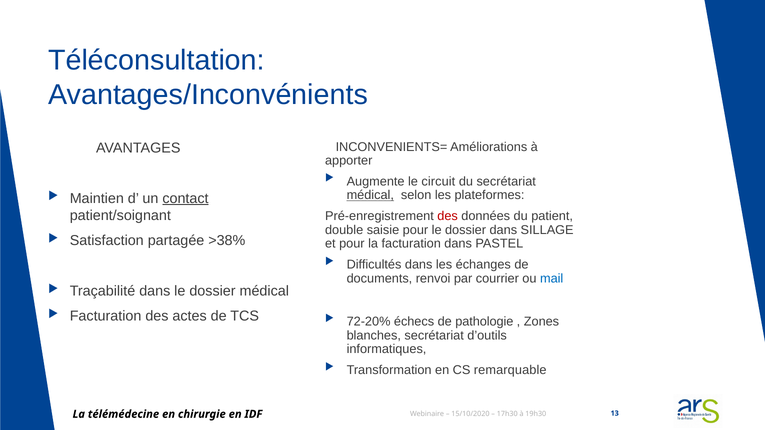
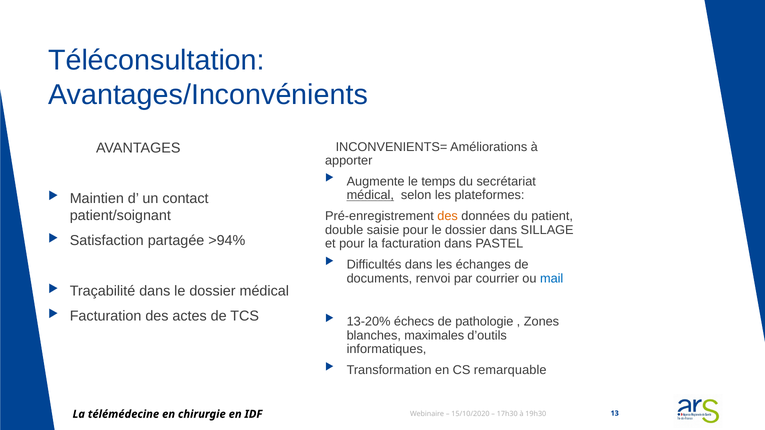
circuit: circuit -> temps (438, 182)
contact underline: present -> none (185, 198)
des colour: red -> orange (448, 216)
>38%: >38% -> >94% (227, 241)
72-20%: 72-20% -> 13-20% (369, 322)
blanches secrétariat: secrétariat -> maximales (434, 336)
